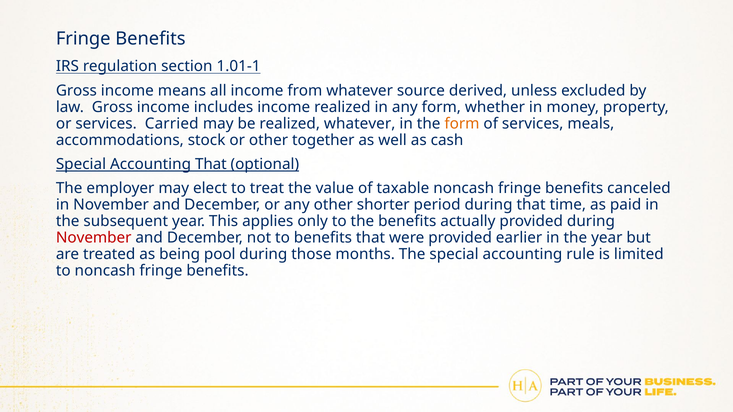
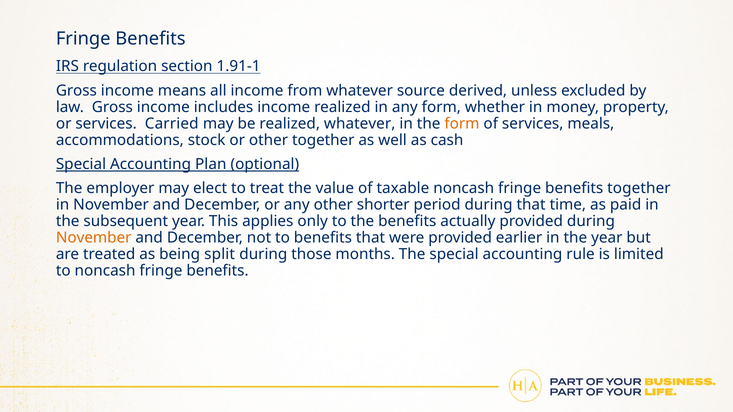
1.01-1: 1.01-1 -> 1.91-1 (239, 66)
Accounting That: That -> Plan (211, 164)
benefits canceled: canceled -> together (639, 188)
November colour: red -> orange (94, 238)
pool: pool -> split (220, 255)
